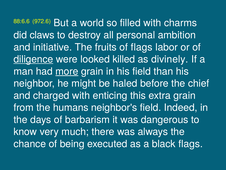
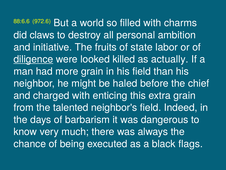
of flags: flags -> state (142, 47)
divinely: divinely -> actually (170, 59)
more underline: present -> none (67, 71)
humans: humans -> talented (71, 107)
